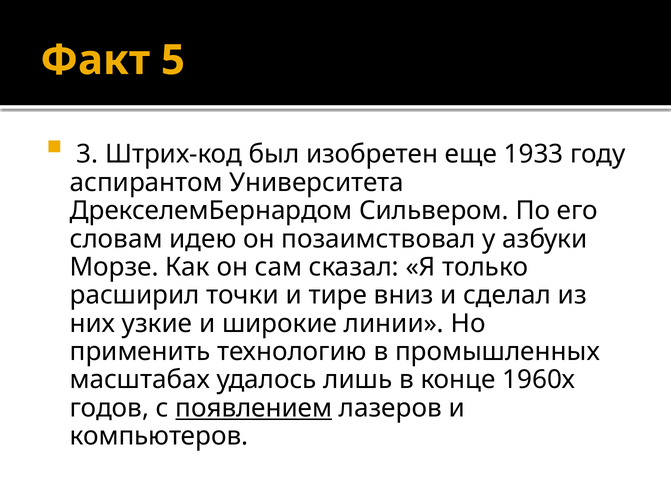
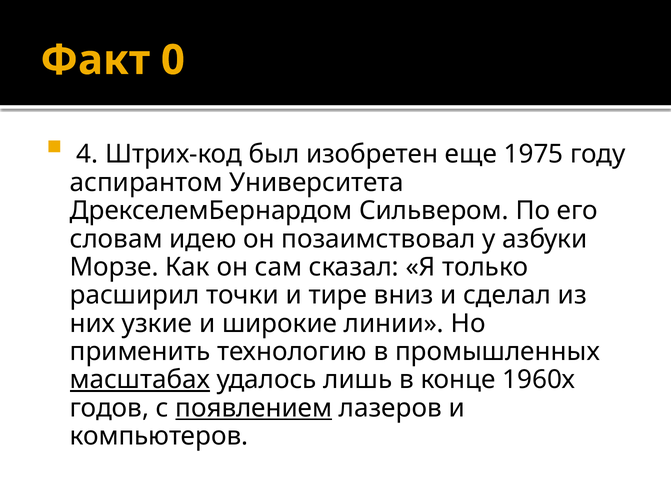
5: 5 -> 0 (173, 60)
3: 3 -> 4 (87, 154)
1933: 1933 -> 1975 (534, 154)
масштабах underline: none -> present (140, 380)
